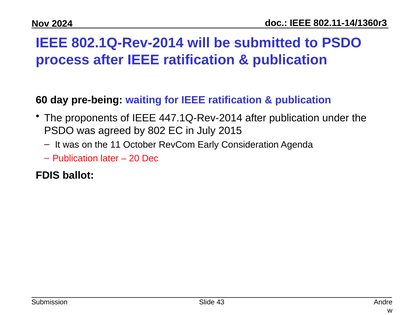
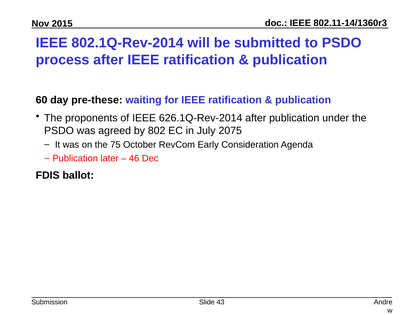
2024: 2024 -> 2015 (62, 24)
pre-being: pre-being -> pre-these (97, 100)
447.1Q-Rev-2014: 447.1Q-Rev-2014 -> 626.1Q-Rev-2014 (201, 118)
2015: 2015 -> 2075 (230, 131)
11: 11 -> 75 (115, 145)
20: 20 -> 46 (134, 158)
